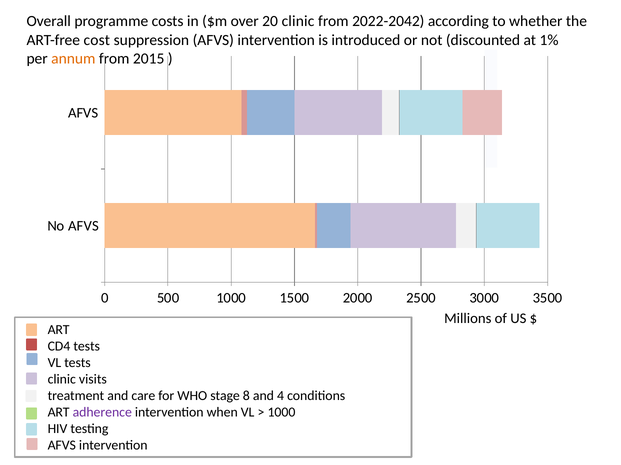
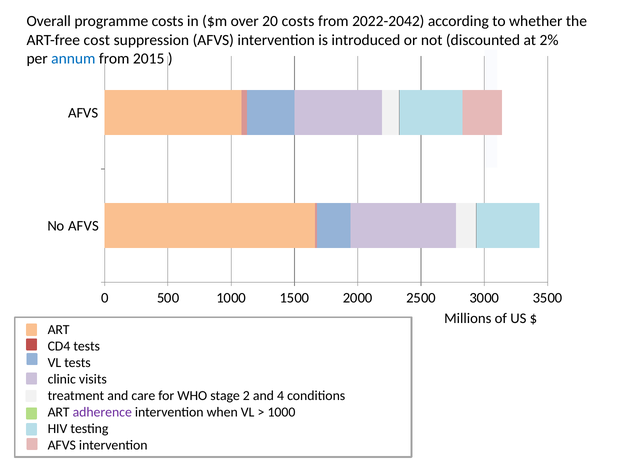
20 clinic: clinic -> costs (298, 21)
1%: 1% -> 2% (549, 40)
annum colour: orange -> blue (73, 59)
8: 8 -> 2 (246, 396)
